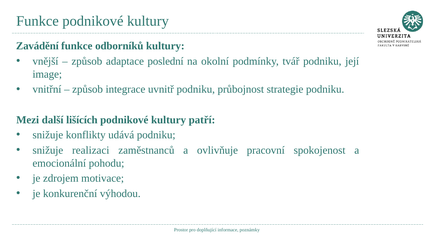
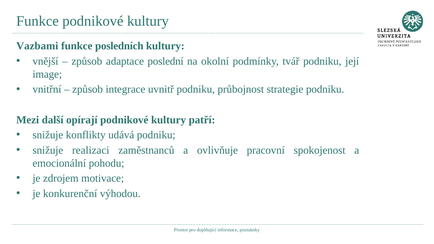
Zavádění: Zavádění -> Vazbami (37, 46)
odborníků: odborníků -> posledních (119, 46)
lišících: lišících -> opírají (82, 120)
